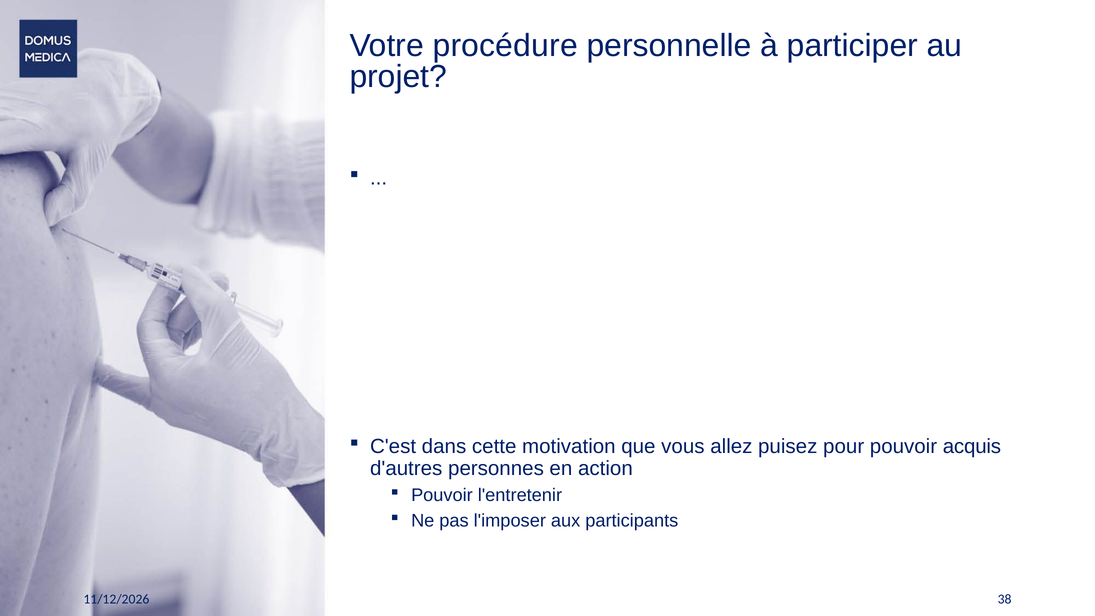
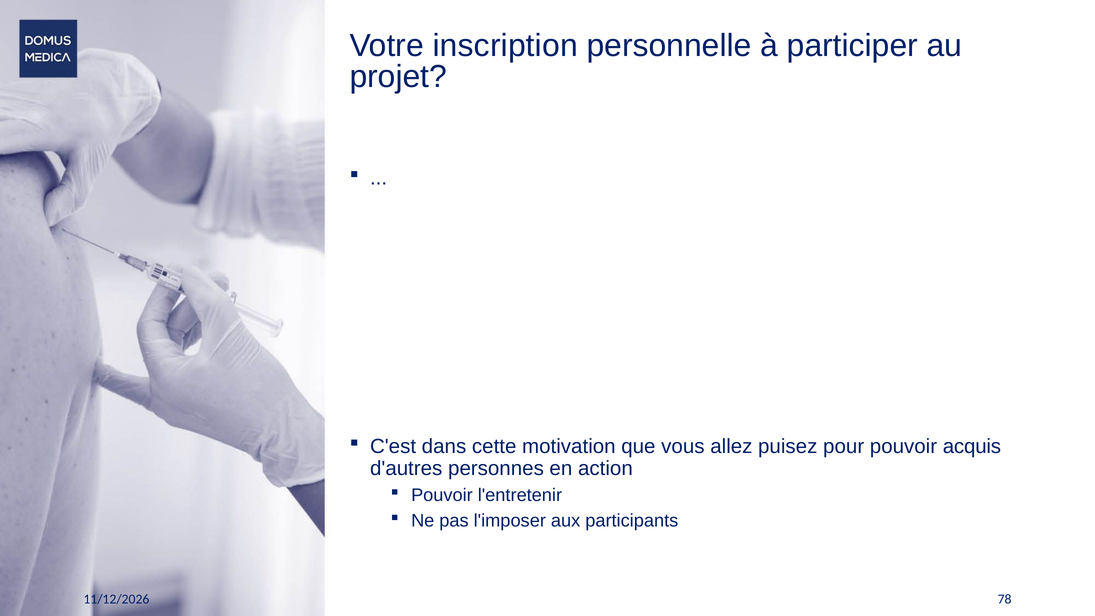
procédure: procédure -> inscription (505, 46)
38: 38 -> 78 (1005, 599)
